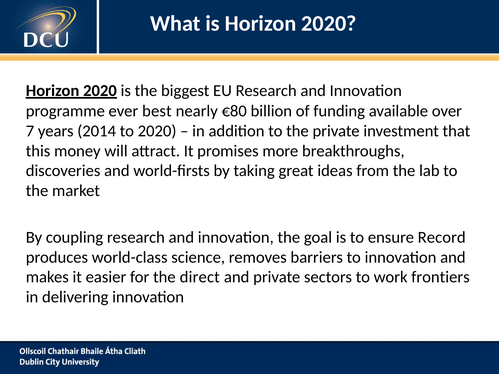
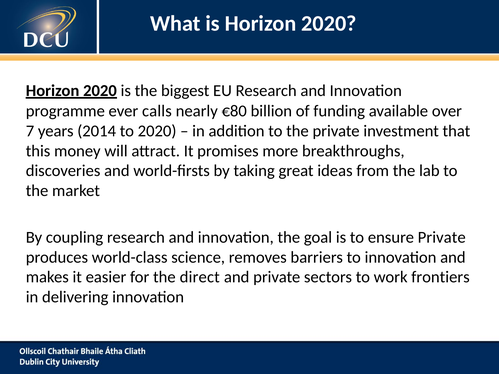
best: best -> calls (157, 111)
ensure Record: Record -> Private (442, 237)
